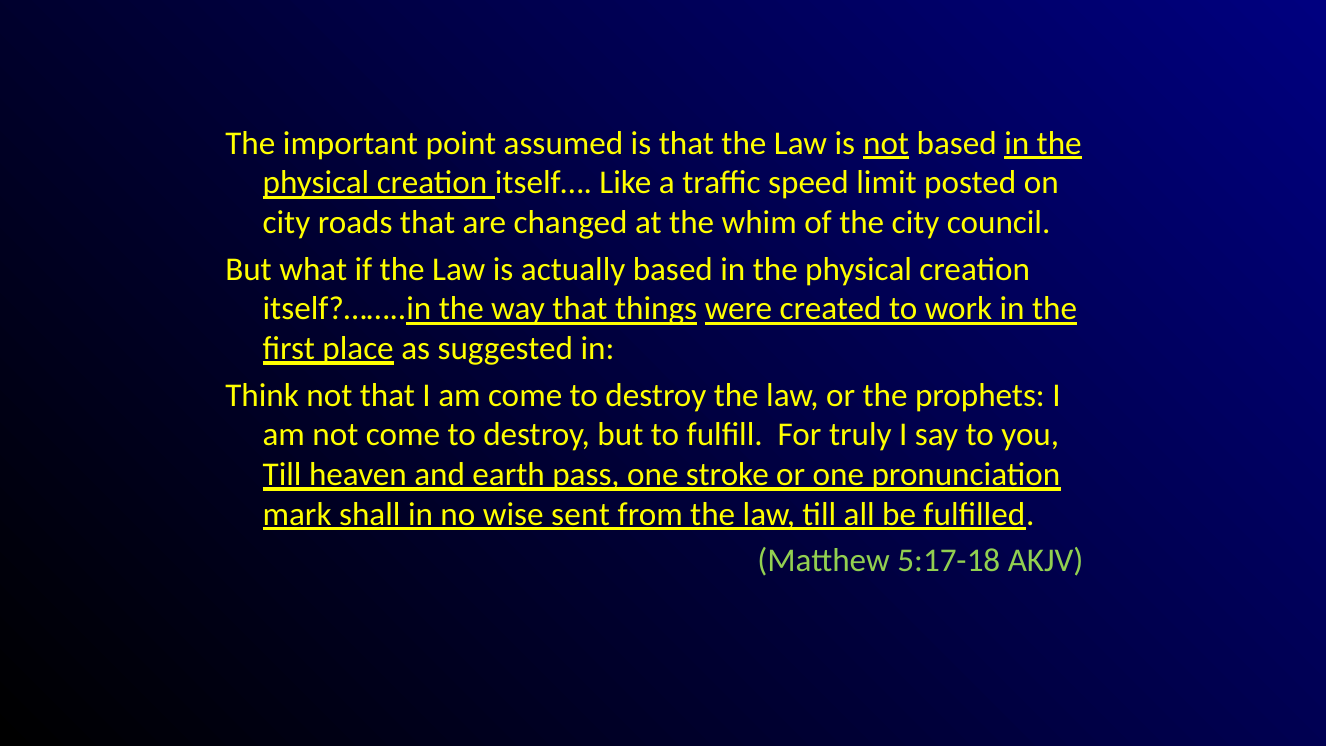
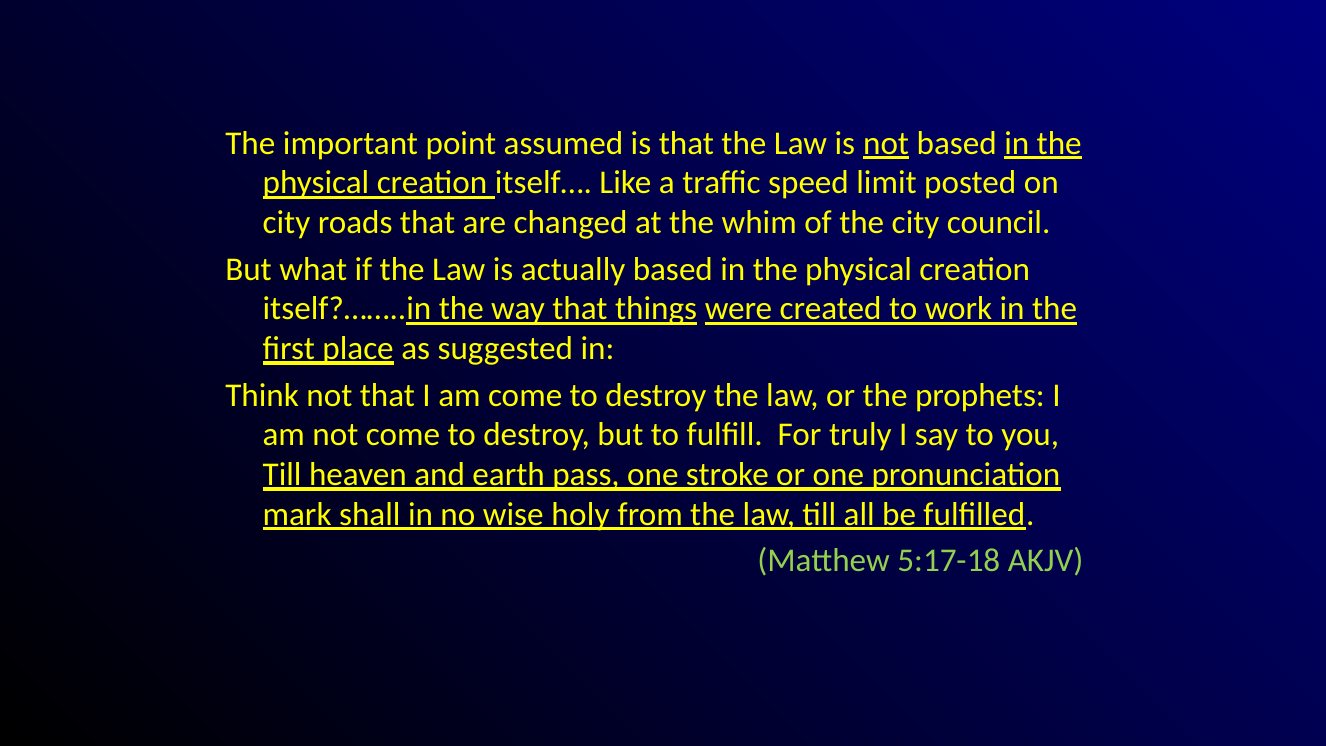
sent: sent -> holy (580, 514)
